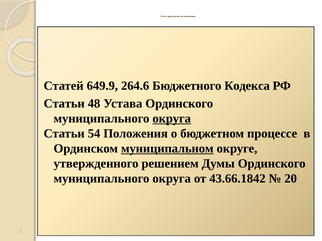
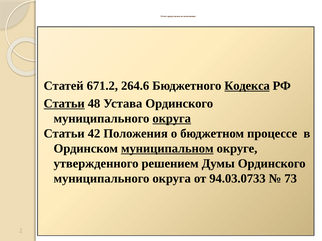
649.9: 649.9 -> 671.2 (102, 86)
Кодекса underline: none -> present (247, 86)
Статьи underline: none -> present (64, 104)
54: 54 -> 42 (94, 134)
43.66.1842: 43.66.1842 -> 94.03.0733 (237, 179)
20: 20 -> 73 (291, 179)
